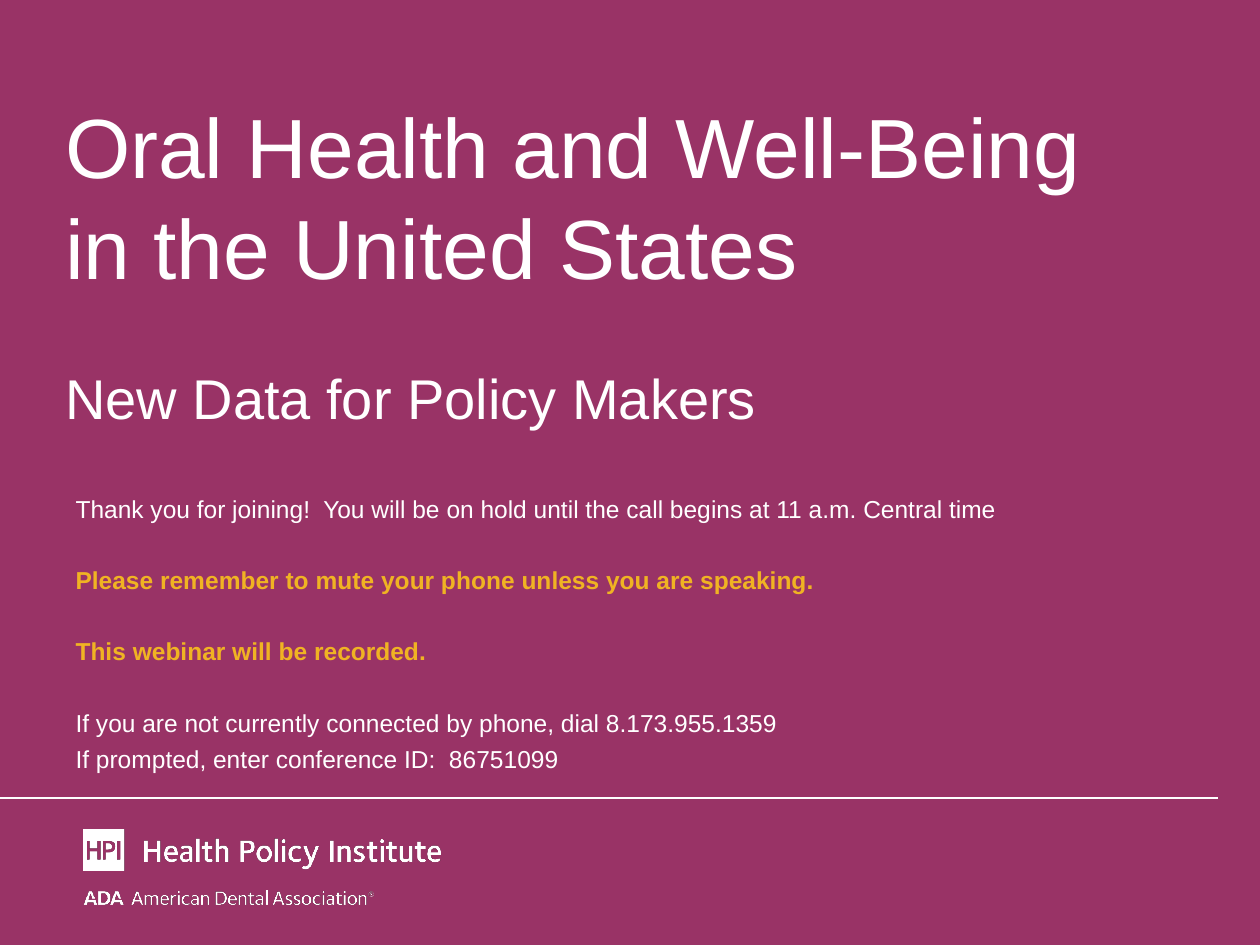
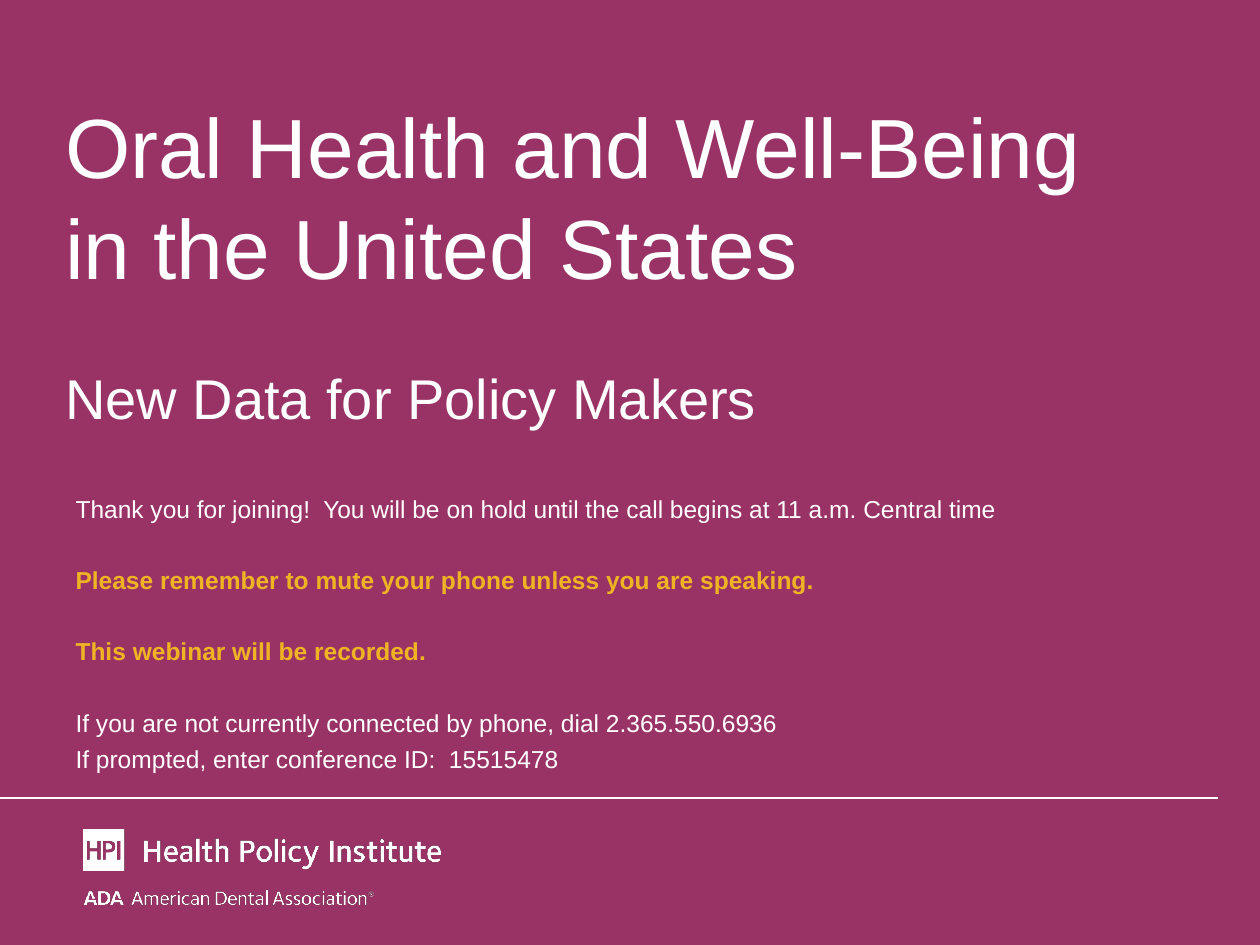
8.173.955.1359: 8.173.955.1359 -> 2.365.550.6936 (691, 724)
86751099: 86751099 -> 15515478 (504, 760)
